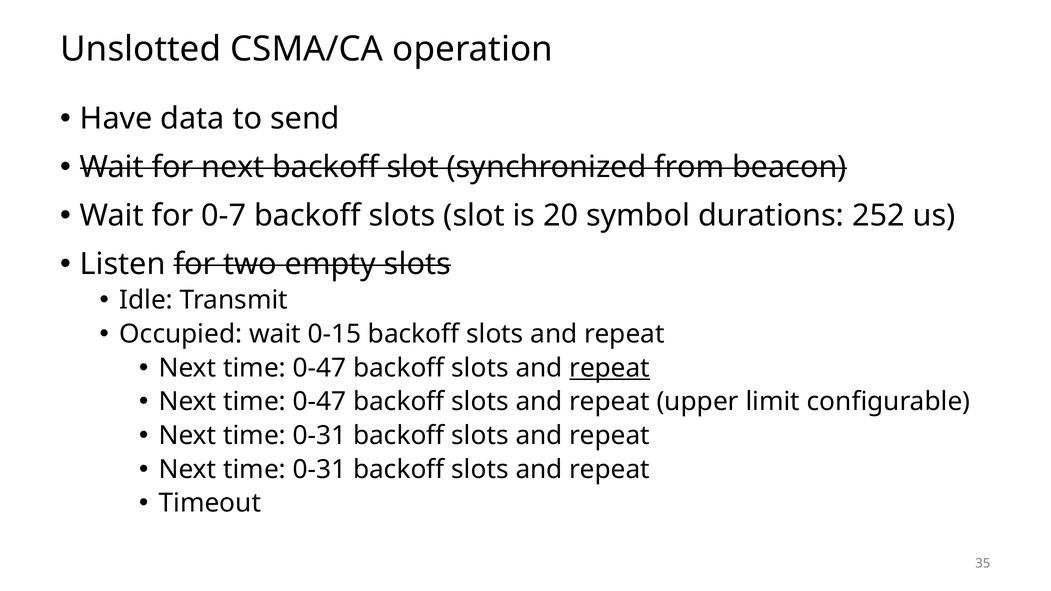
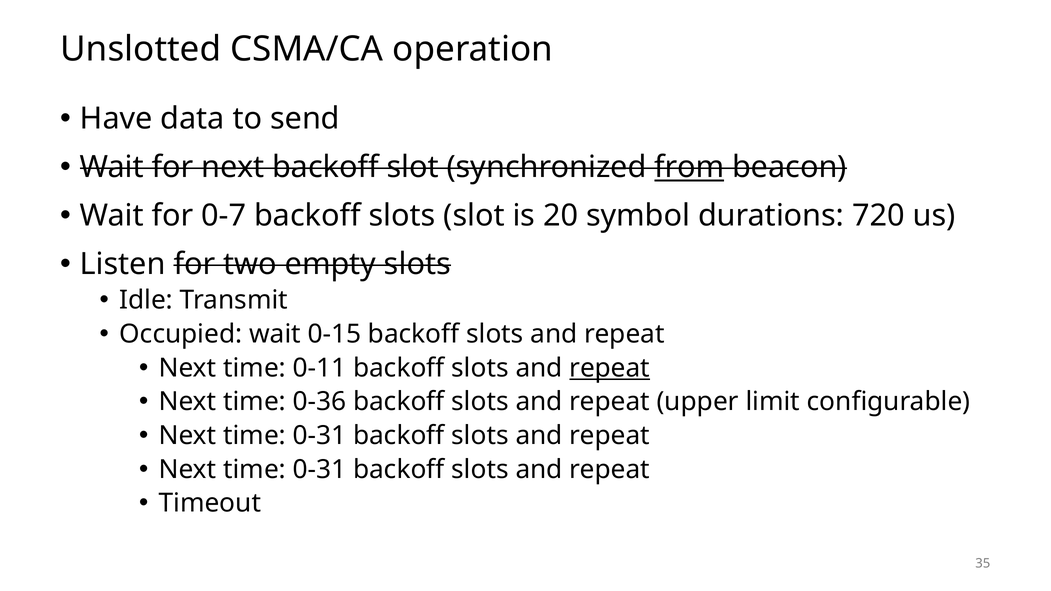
from underline: none -> present (689, 167)
252: 252 -> 720 (878, 216)
0-47: 0-47 -> 0-11 (319, 368)
0-47: 0-47 -> 0-36 (319, 402)
